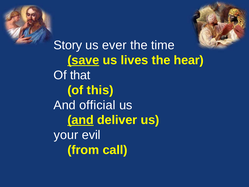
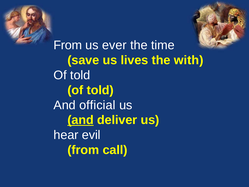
Story: Story -> From (68, 45)
save underline: present -> none (83, 60)
hear: hear -> with (189, 60)
that: that -> told (80, 75)
this: this -> told (100, 90)
your: your -> hear (66, 135)
